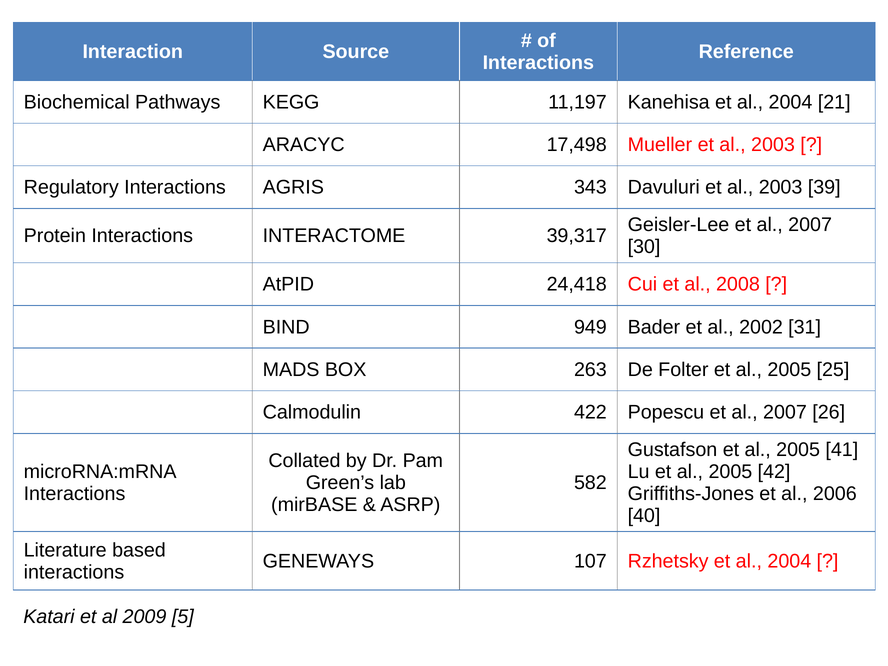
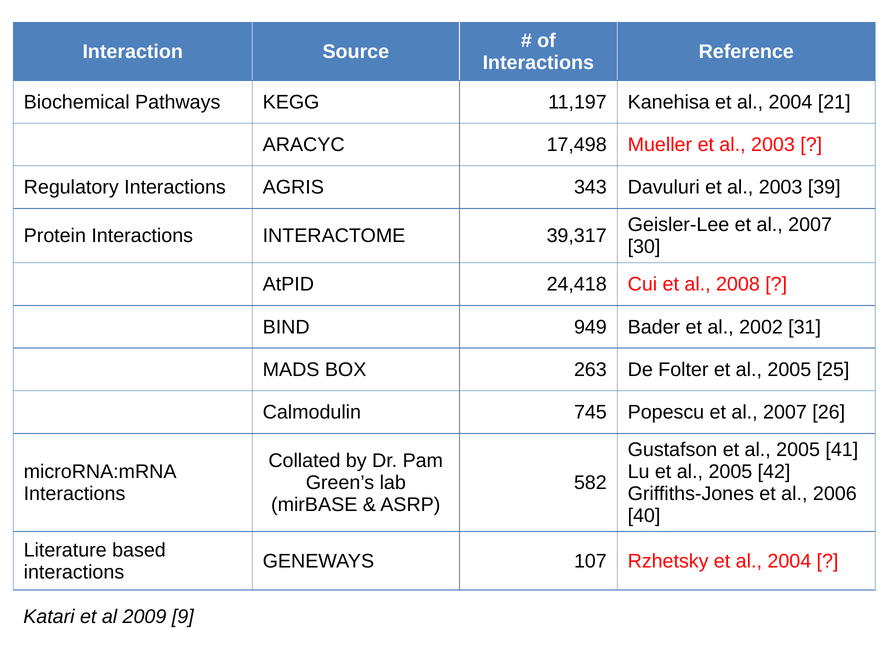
422: 422 -> 745 (590, 412)
5: 5 -> 9 (183, 617)
